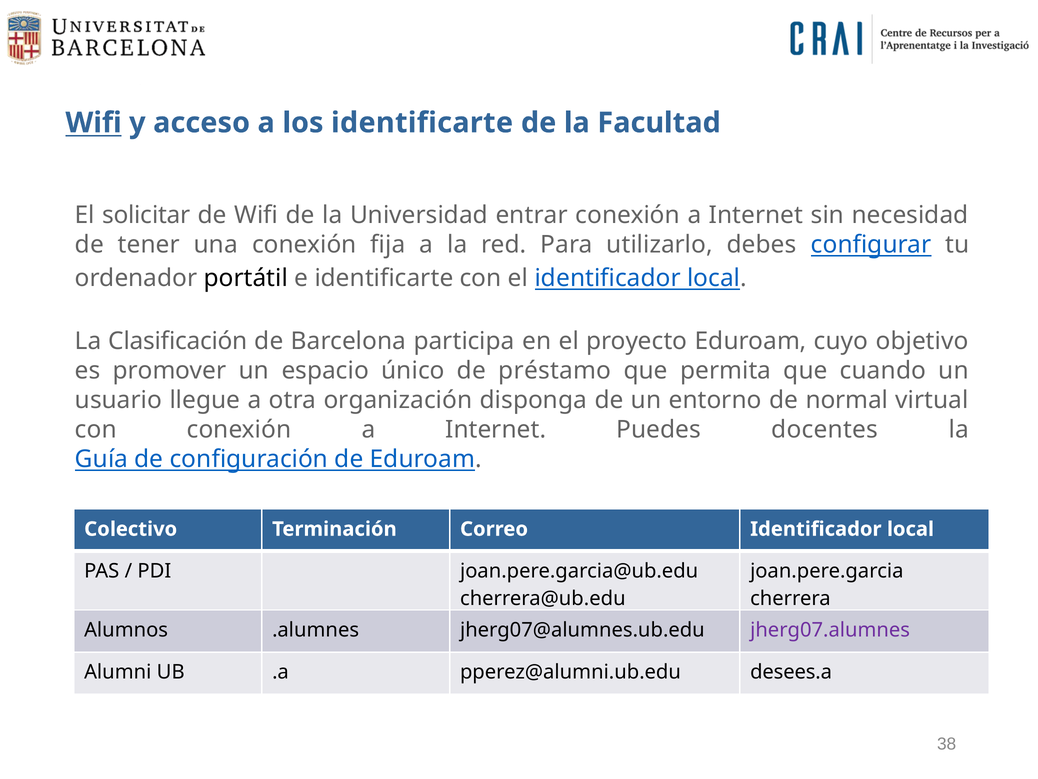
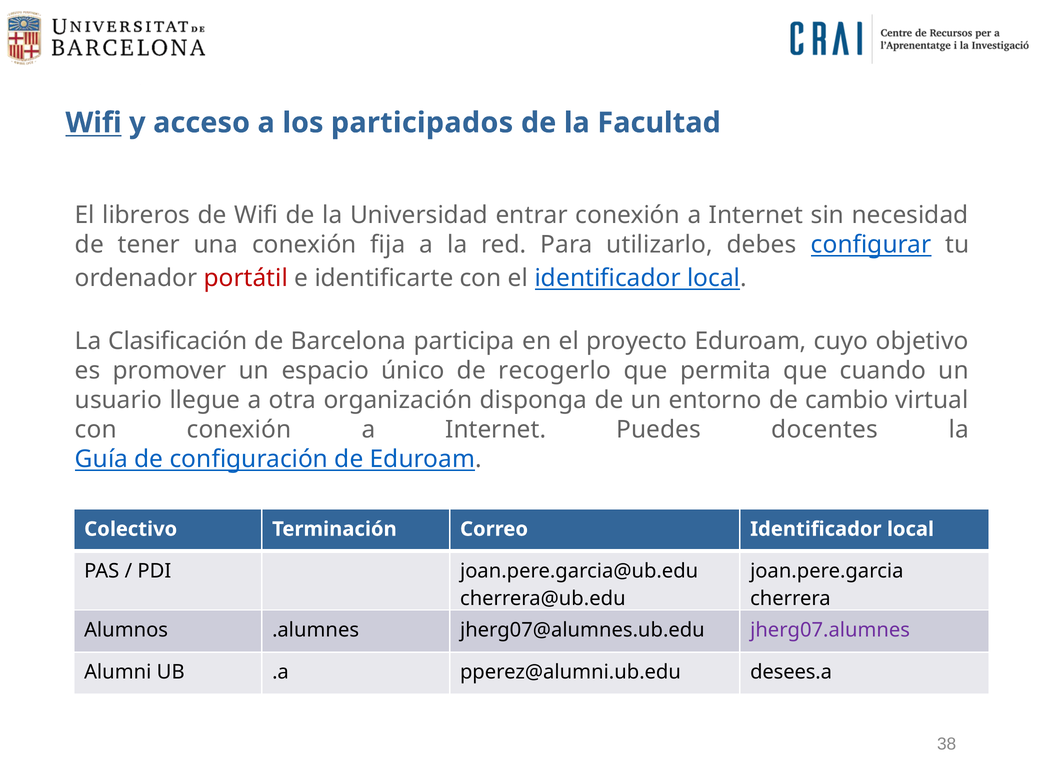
los identificarte: identificarte -> participados (422, 123)
solicitar: solicitar -> libreros (146, 215)
portátil colour: black -> red (246, 278)
préstamo: préstamo -> recogerlo (555, 370)
normal: normal -> cambio (847, 400)
